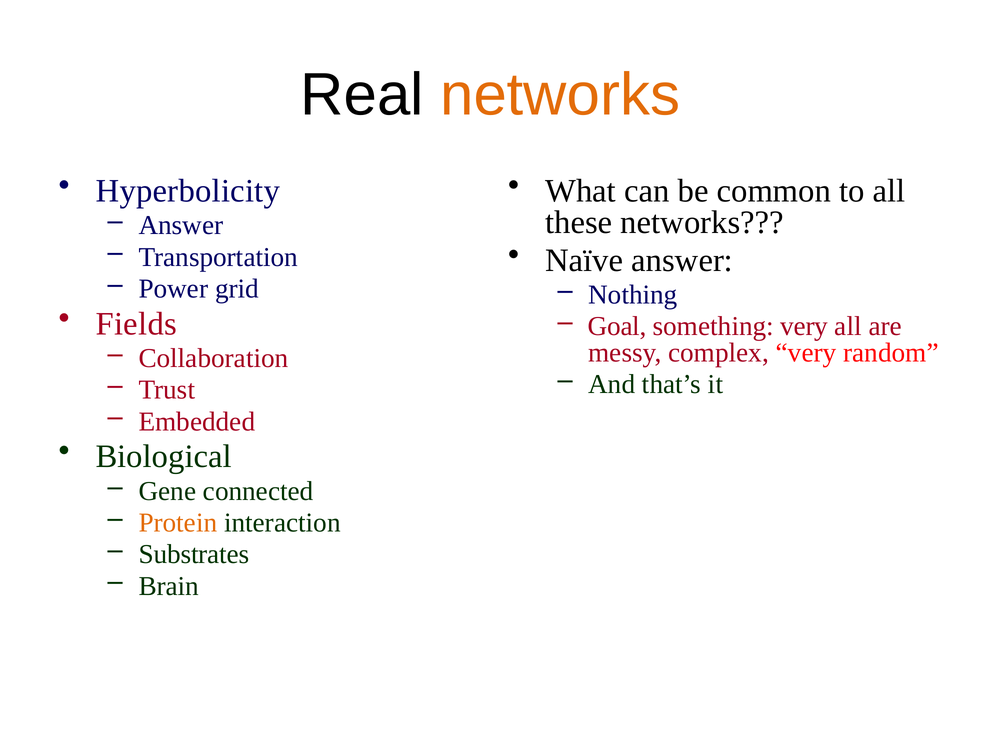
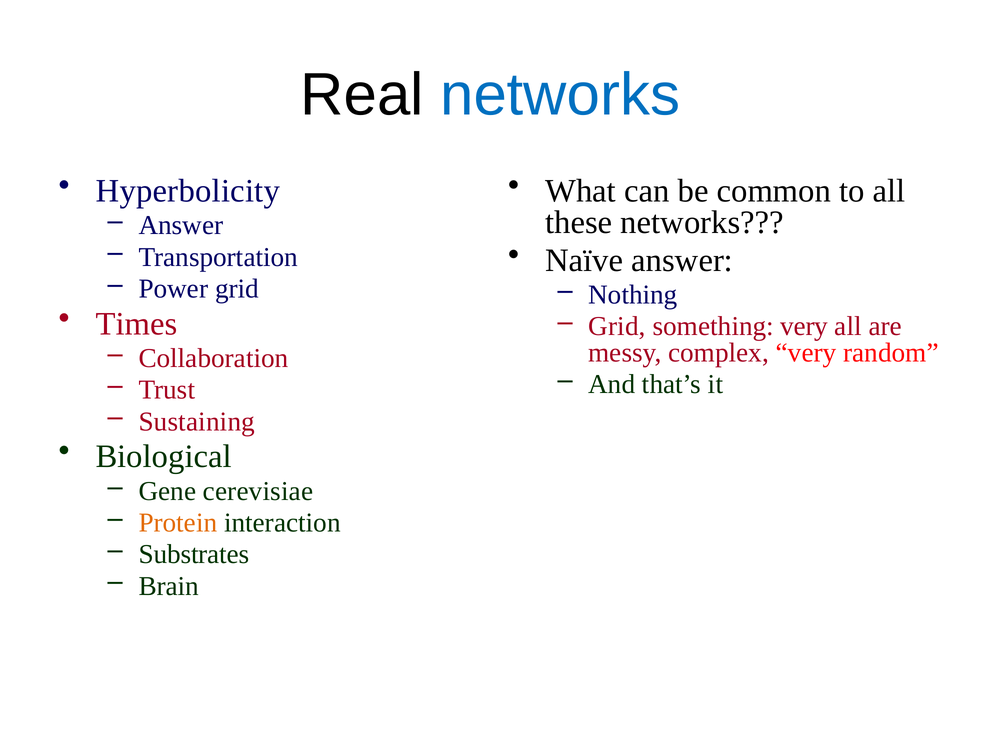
networks colour: orange -> blue (560, 95)
Fields: Fields -> Times (136, 324)
Goal: Goal -> Grid (617, 326)
Embedded: Embedded -> Sustaining (197, 421)
connected: connected -> cerevisiae (258, 491)
